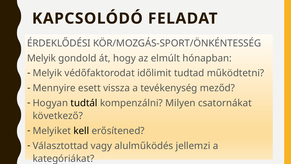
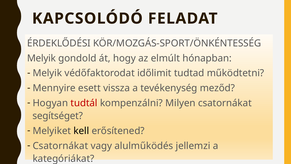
tudtál colour: black -> red (84, 103)
következő: következő -> segítséget (58, 116)
Választottad: Választottad -> Csatornákat (60, 146)
